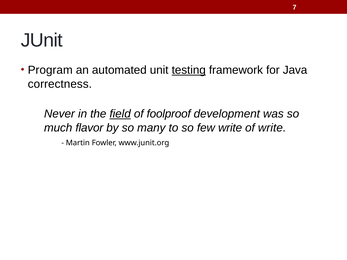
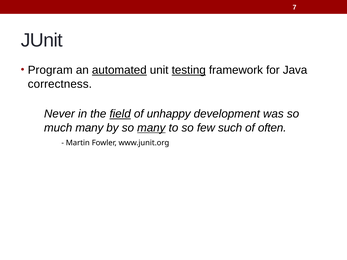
automated underline: none -> present (119, 70)
foolproof: foolproof -> unhappy (169, 114)
much flavor: flavor -> many (89, 128)
many underline: none -> present (151, 128)
few write: write -> such (230, 128)
of write: write -> often (272, 128)
